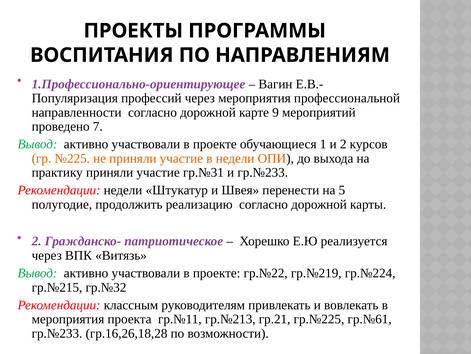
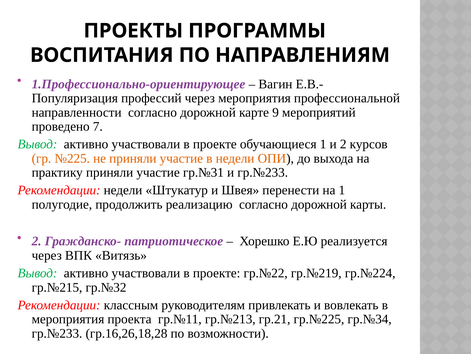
на 5: 5 -> 1 (342, 190)
гр.№61: гр.№61 -> гр.№34 (370, 319)
